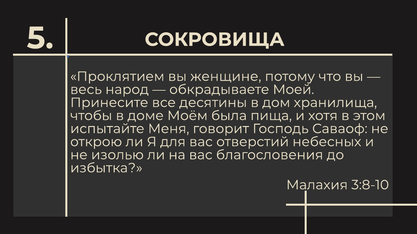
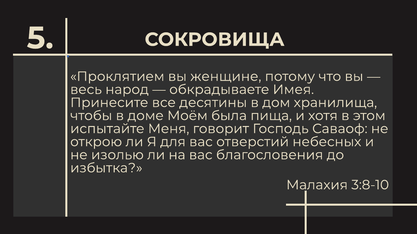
Моей: Моей -> Имея (293, 90)
